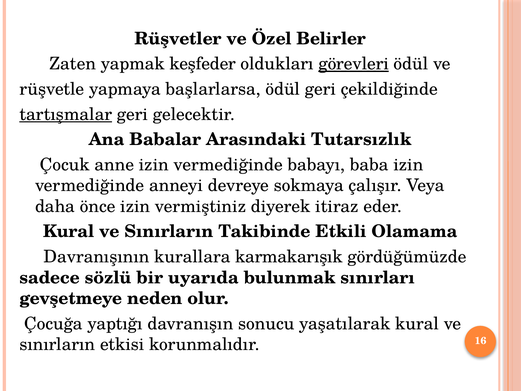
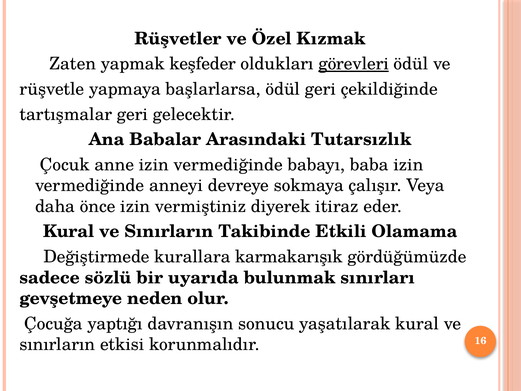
Belirler: Belirler -> Kızmak (331, 39)
tartışmalar underline: present -> none (66, 114)
Davranışının: Davranışının -> Değiştirmede (97, 257)
